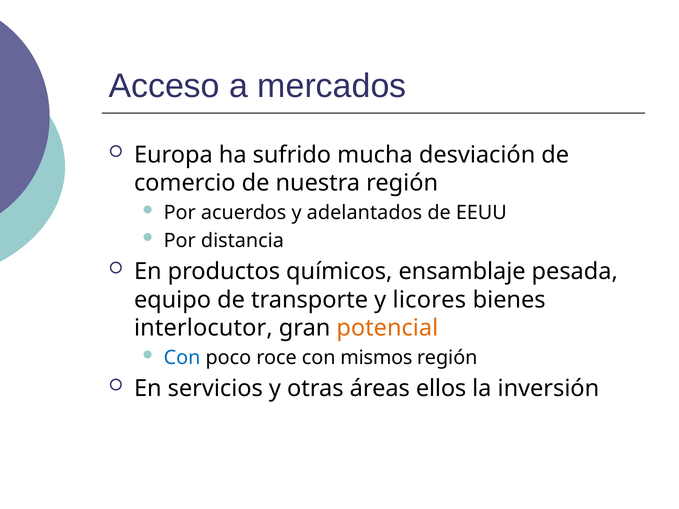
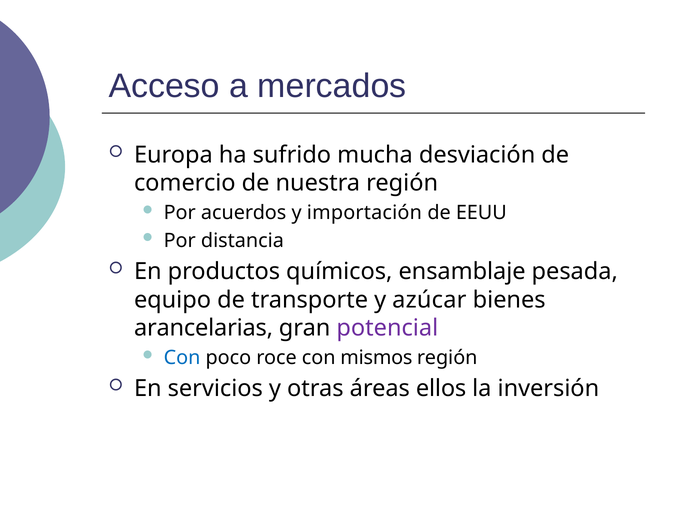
adelantados: adelantados -> importación (364, 213)
licores: licores -> azúcar (429, 300)
interlocutor: interlocutor -> arancelarias (204, 328)
potencial colour: orange -> purple (387, 328)
